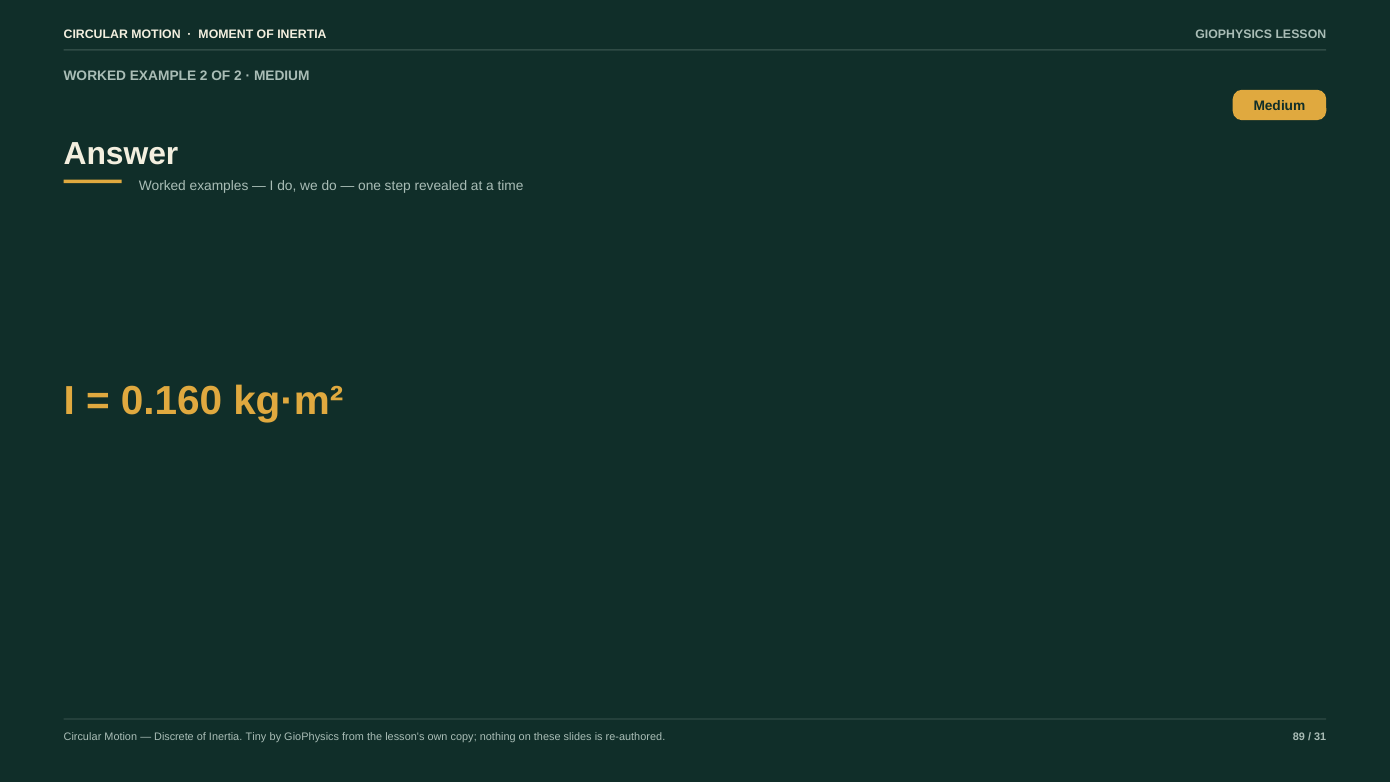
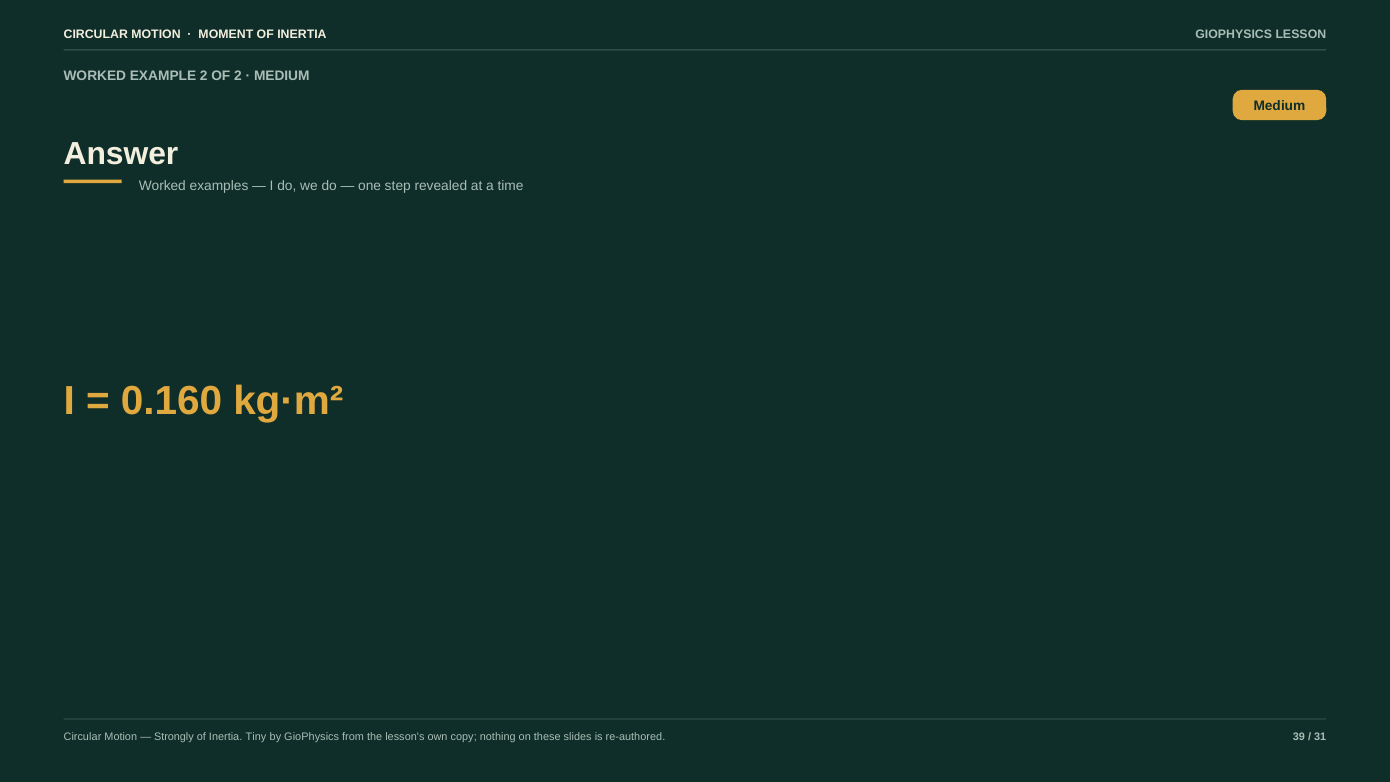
Discrete: Discrete -> Strongly (174, 737)
89: 89 -> 39 (1299, 737)
